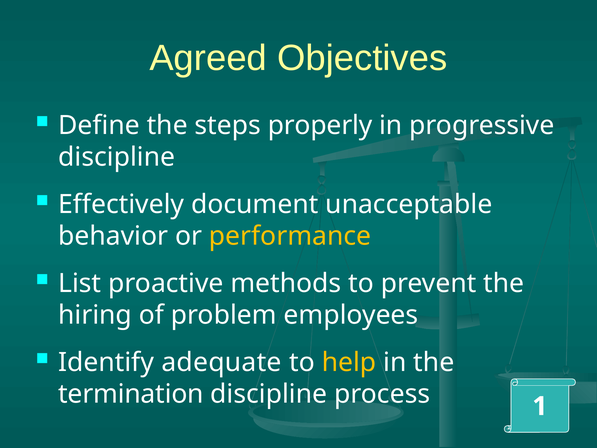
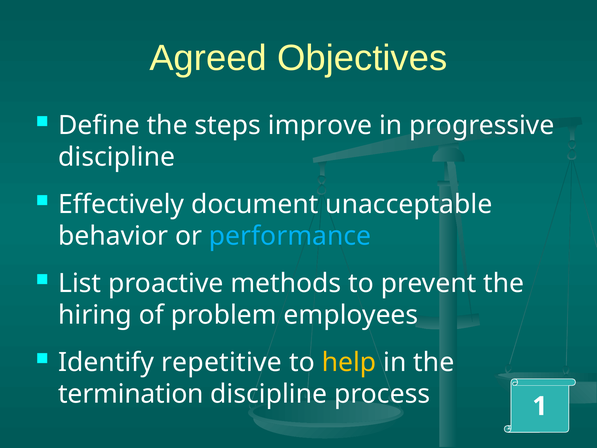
properly: properly -> improve (320, 125)
performance colour: yellow -> light blue (290, 236)
adequate: adequate -> repetitive (221, 362)
